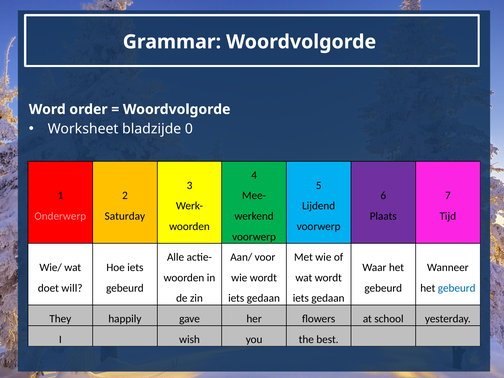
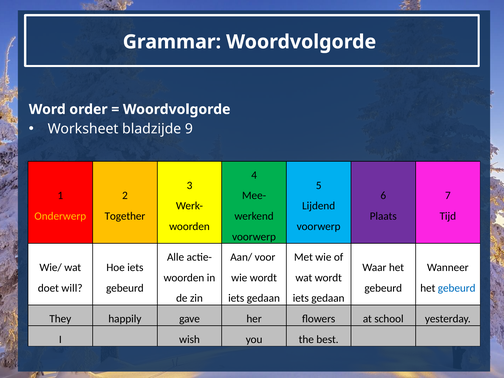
0: 0 -> 9 (189, 129)
Onderwerp colour: pink -> yellow (60, 216)
Saturday: Saturday -> Together (125, 216)
